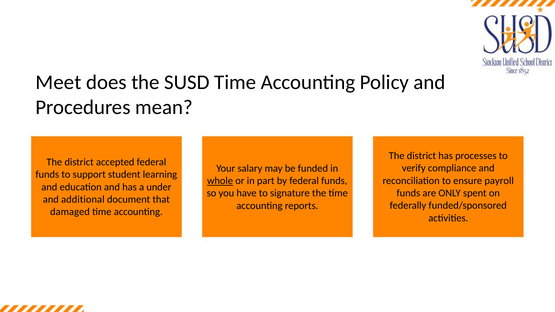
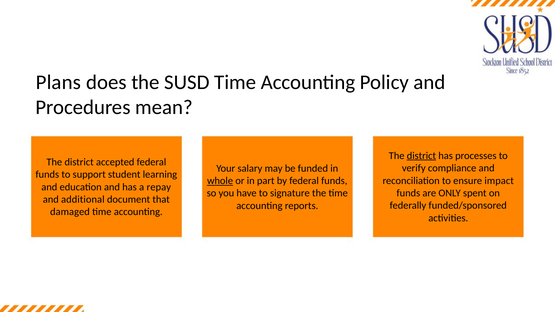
Meet: Meet -> Plans (58, 82)
district underline: none -> present (421, 156)
payroll: payroll -> impact (499, 181)
under: under -> repay (159, 187)
